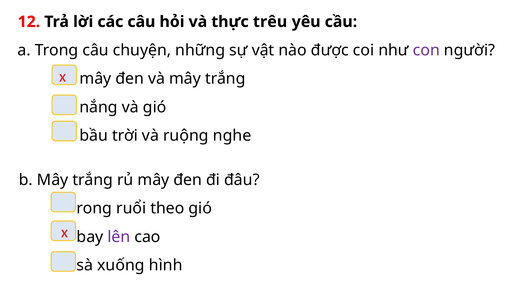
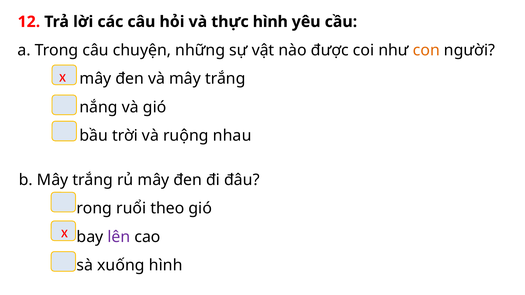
thực trêu: trêu -> hình (270, 22)
con colour: purple -> orange (426, 50)
nghe: nghe -> nhau (232, 136)
